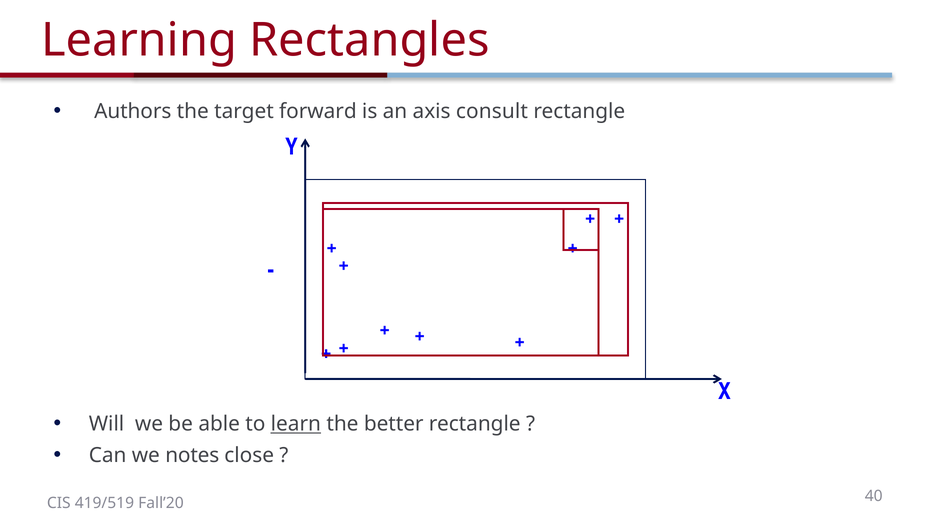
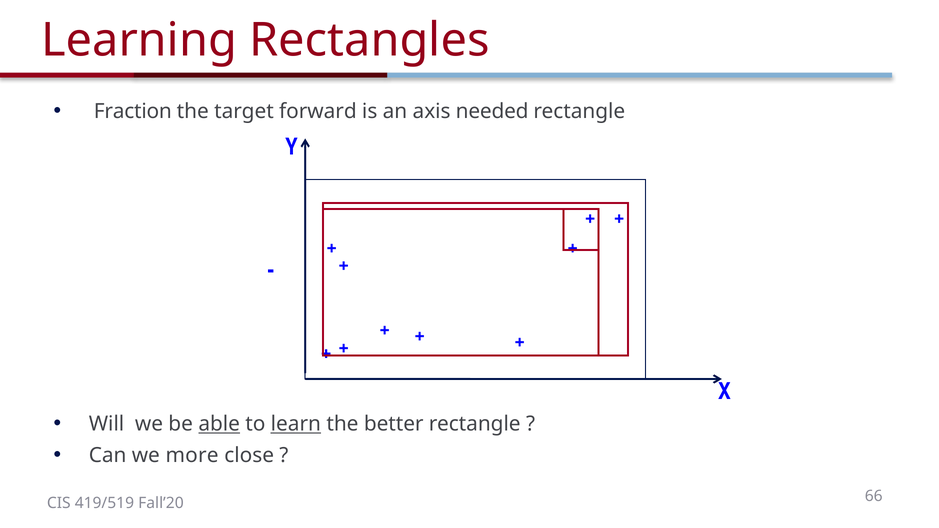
Authors: Authors -> Fraction (133, 111)
consult: consult -> needed (492, 111)
able underline: none -> present (219, 424)
notes: notes -> more (192, 455)
40: 40 -> 66 (874, 496)
